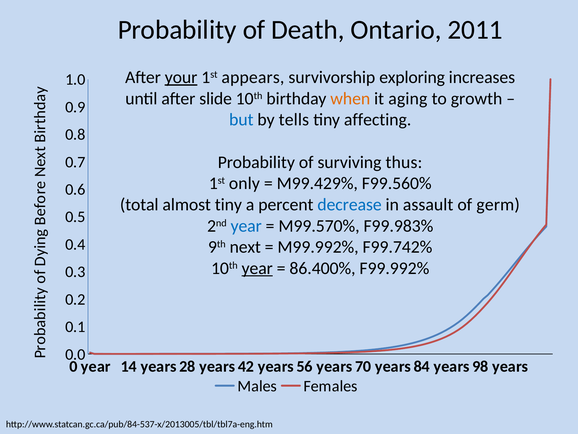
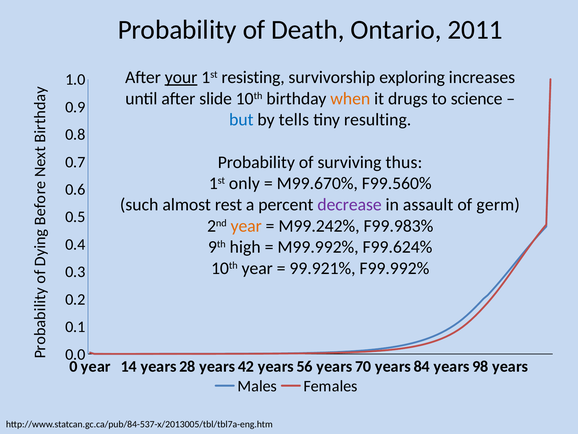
appears: appears -> resisting (253, 77)
aging: aging -> drugs (408, 98)
growth: growth -> science (477, 98)
affecting: affecting -> resulting (378, 120)
M99.429%: M99.429% -> M99.670% (317, 183)
total: total -> such (139, 204)
almost tiny: tiny -> rest (228, 204)
decrease colour: blue -> purple (350, 204)
year colour: blue -> orange (246, 226)
M99.570%: M99.570% -> M99.242% (319, 226)
next: next -> high (245, 247)
F99.742%: F99.742% -> F99.624% (397, 247)
year underline: present -> none (257, 268)
86.400%: 86.400% -> 99.921% (323, 268)
